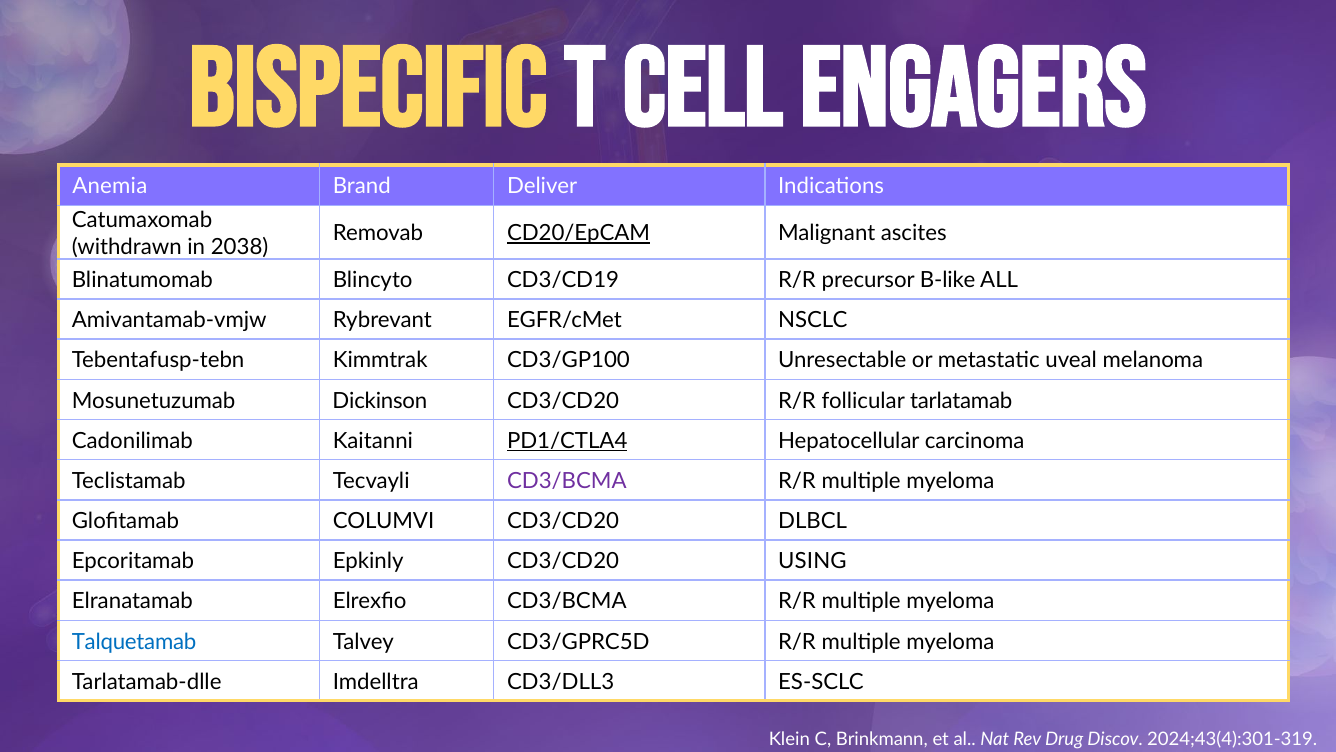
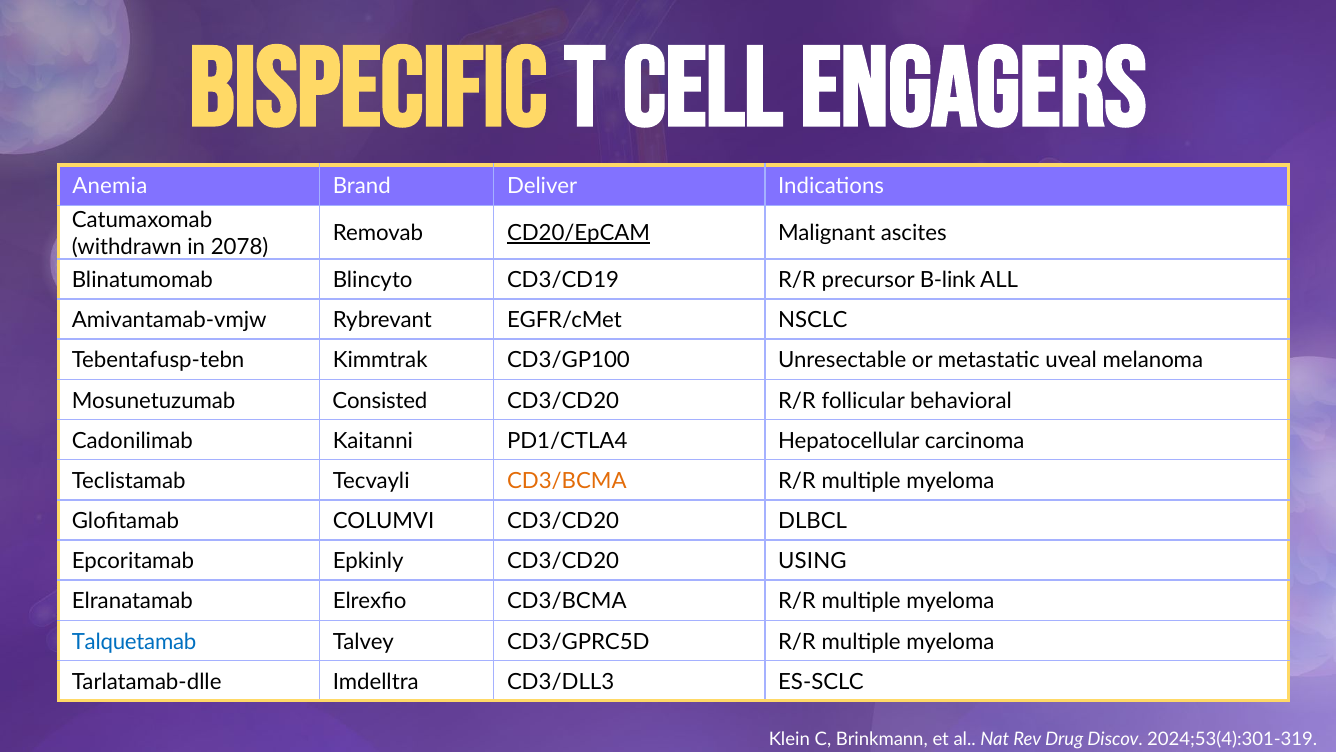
2038: 2038 -> 2078 (240, 247)
B-like: B-like -> B-link (948, 280)
Dickinson: Dickinson -> Consisted (380, 401)
tarlatamab: tarlatamab -> behavioral (961, 401)
PD1/CTLA4 underline: present -> none (567, 441)
CD3/BCMA colour: purple -> orange (567, 481)
2024;43(4):301-319: 2024;43(4):301-319 -> 2024;53(4):301-319 (1232, 739)
